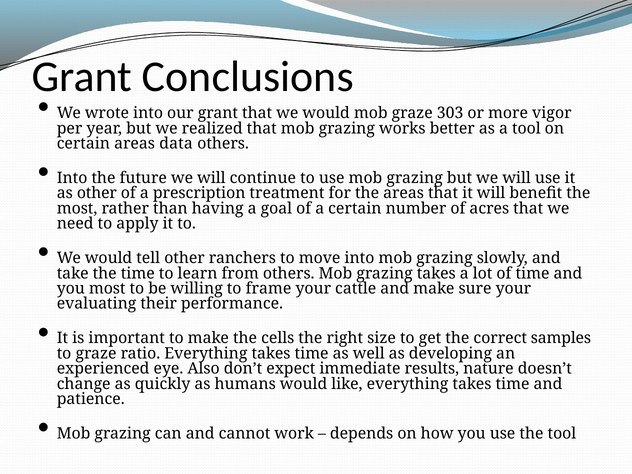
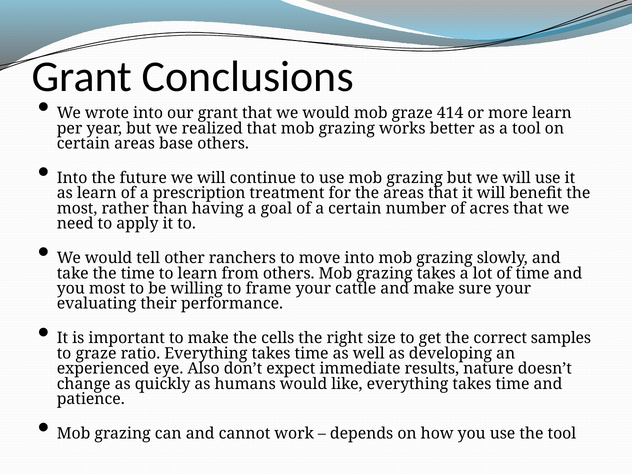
303: 303 -> 414 (450, 113)
more vigor: vigor -> learn (552, 113)
data: data -> base (176, 144)
as other: other -> learn (97, 193)
